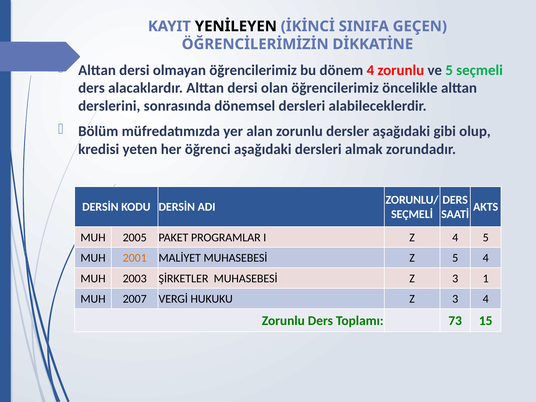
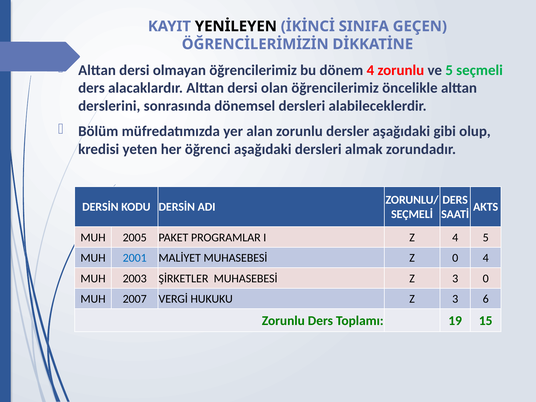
2001 colour: orange -> blue (135, 258)
Z 5: 5 -> 0 (455, 258)
3 1: 1 -> 0 (486, 278)
3 4: 4 -> 6 (486, 299)
73: 73 -> 19 (455, 321)
